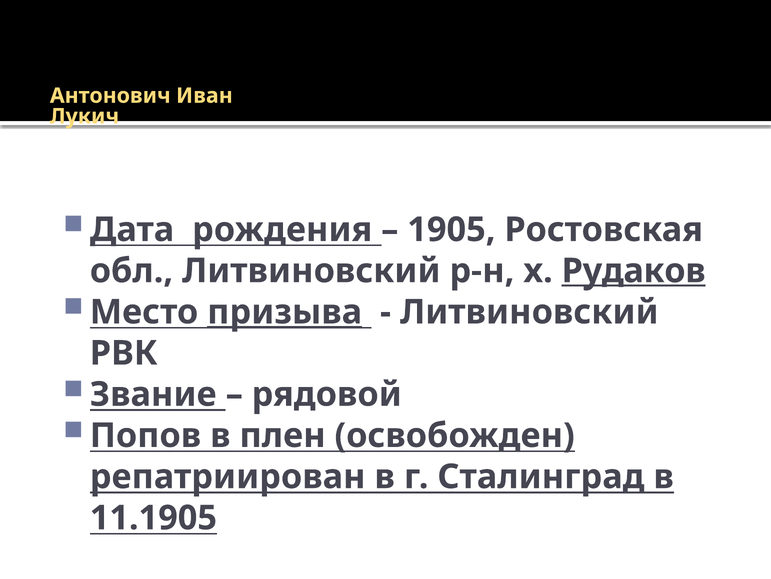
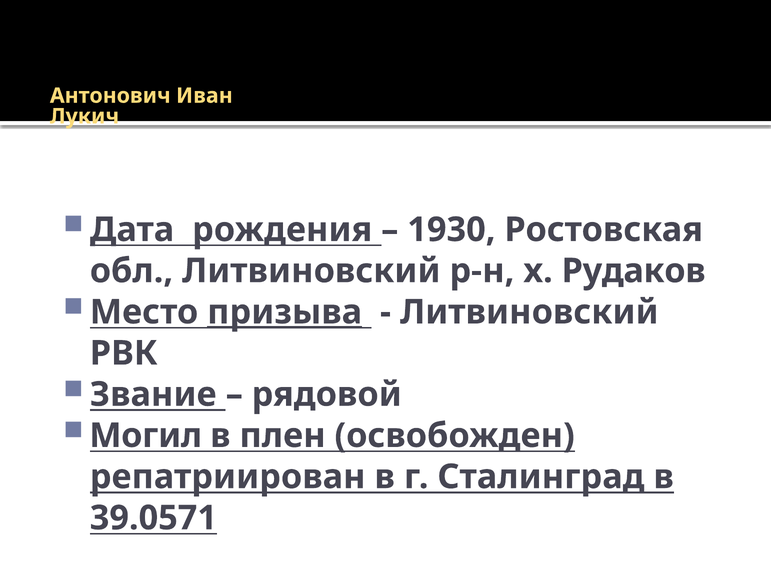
1905: 1905 -> 1930 (451, 229)
Рудаков underline: present -> none (634, 271)
Попов: Попов -> Могил (146, 435)
11.1905: 11.1905 -> 39.0571 (153, 517)
